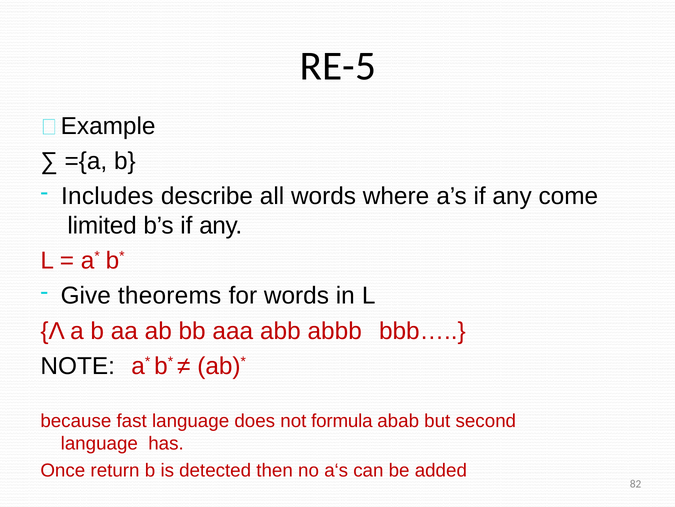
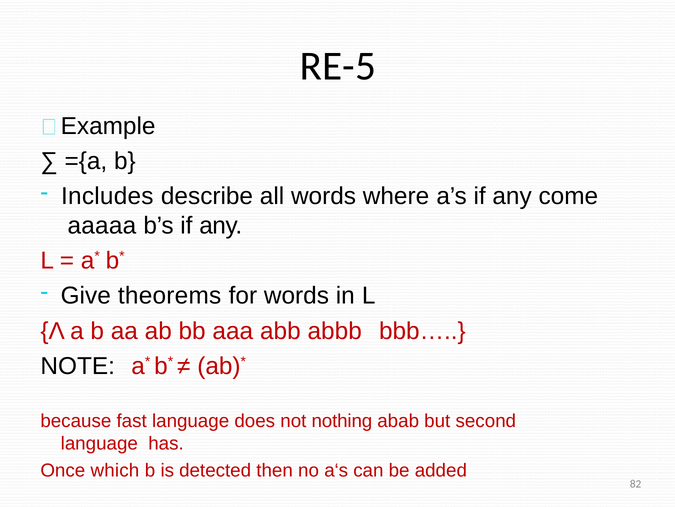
limited: limited -> aaaaa (102, 225)
formula: formula -> nothing (342, 420)
return: return -> which (115, 470)
